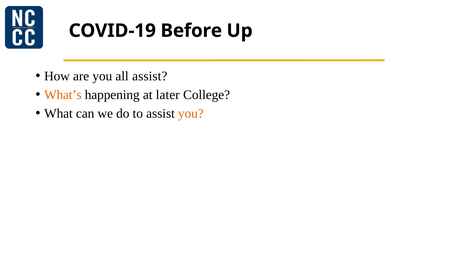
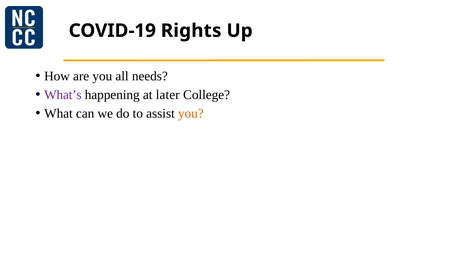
Before: Before -> Rights (191, 31)
all assist: assist -> needs (150, 76)
What’s colour: orange -> purple (63, 95)
